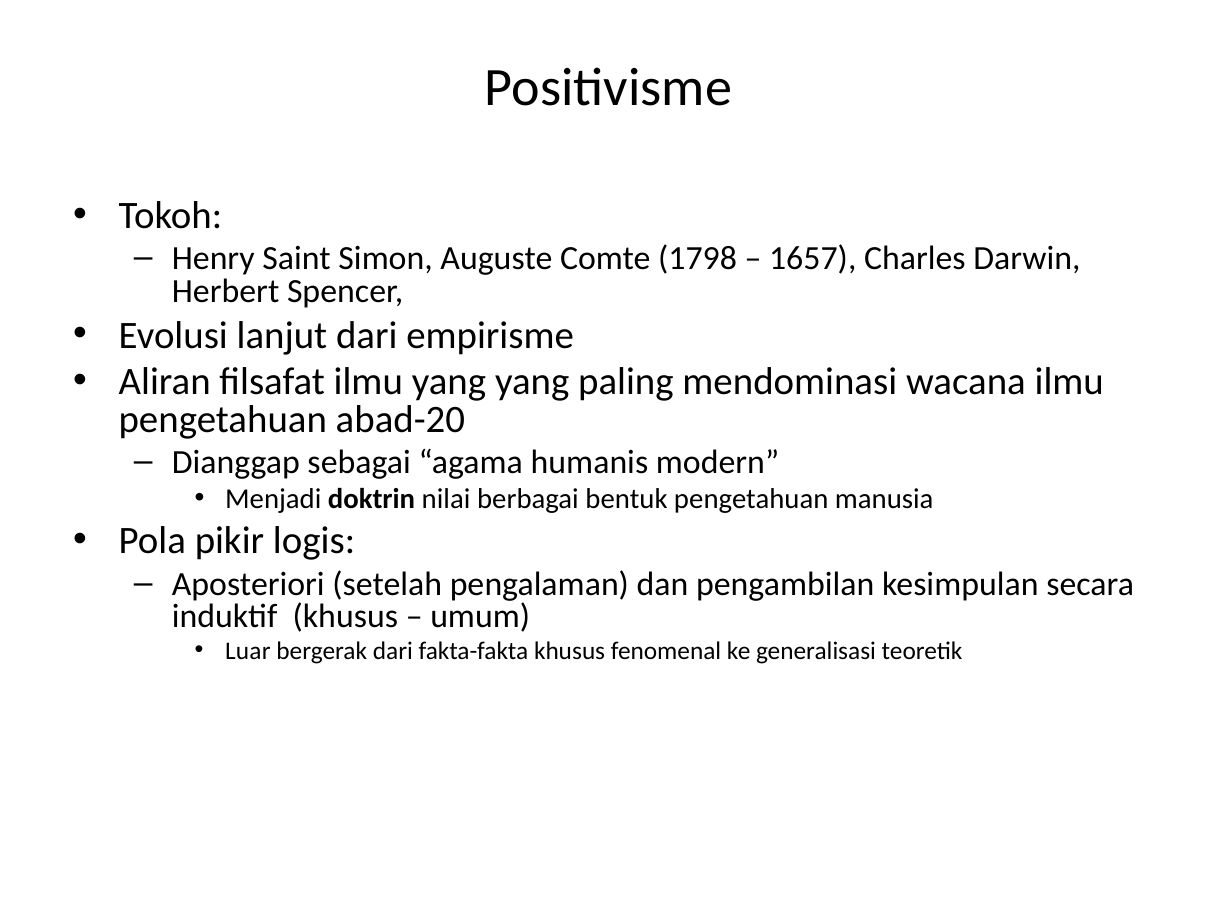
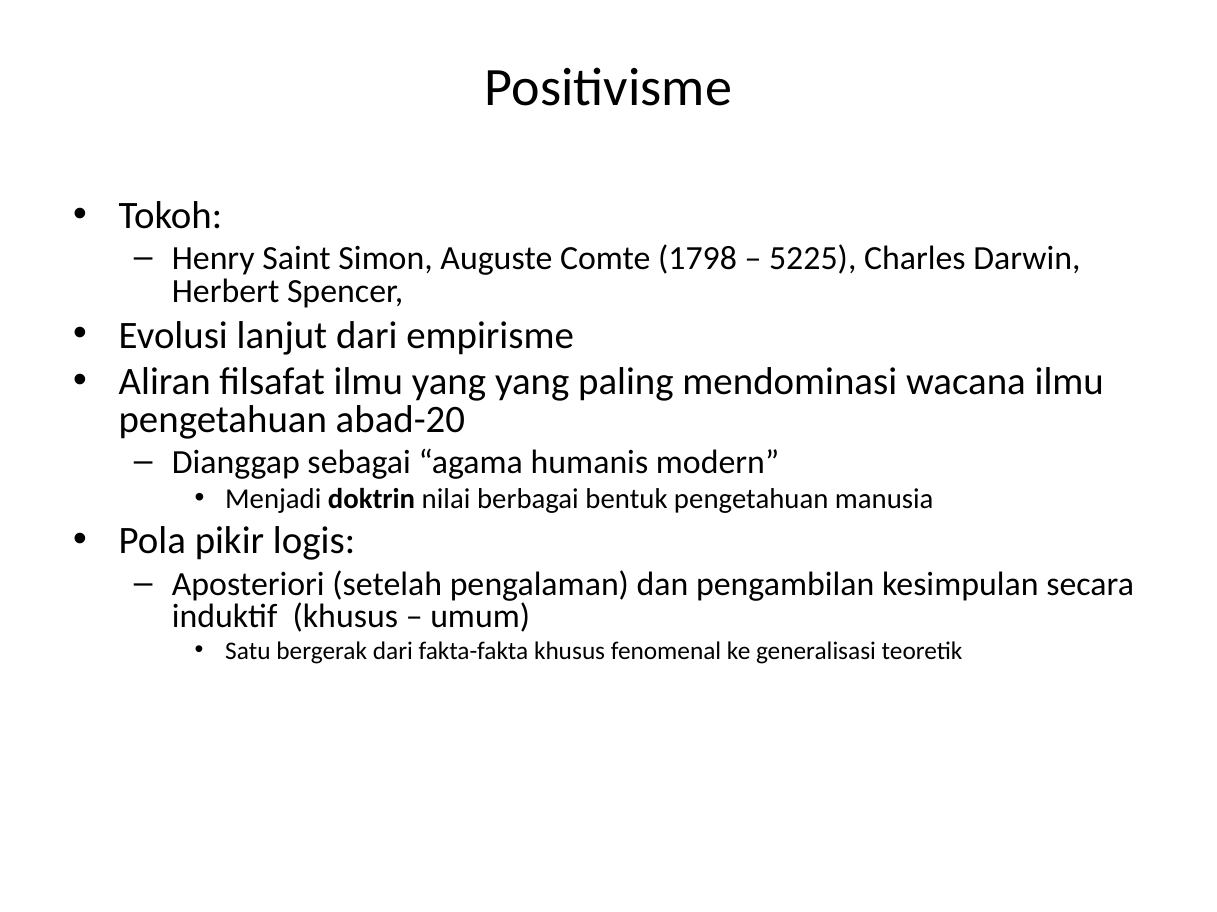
1657: 1657 -> 5225 (813, 259)
Luar: Luar -> Satu (248, 652)
